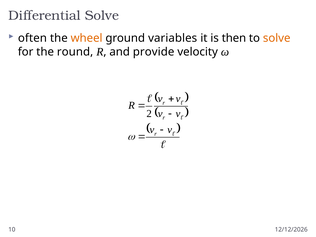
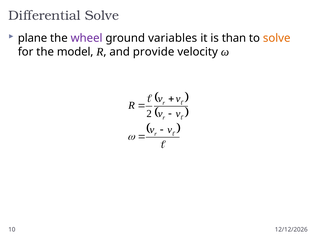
often: often -> plane (33, 38)
wheel colour: orange -> purple (87, 38)
then: then -> than (234, 38)
round: round -> model (75, 52)
